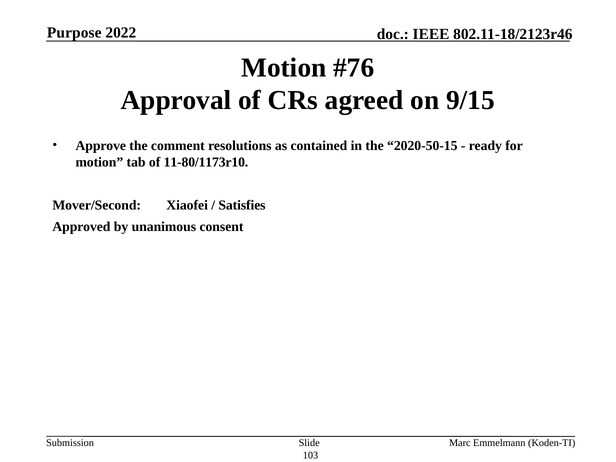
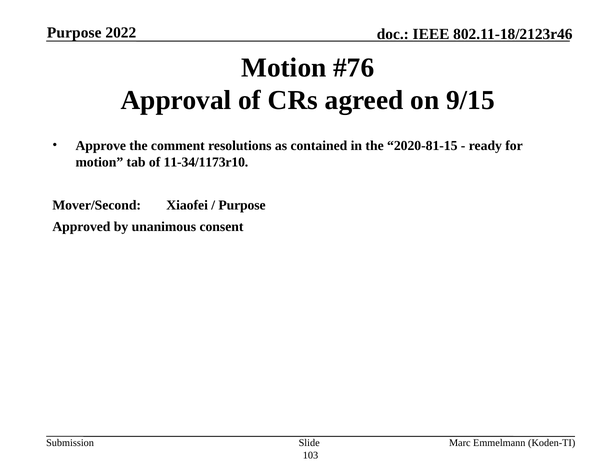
2020-50-15: 2020-50-15 -> 2020-81-15 (422, 146)
11-80/1173r10: 11-80/1173r10 -> 11-34/1173r10 (206, 162)
Satisfies: Satisfies -> Purpose (242, 205)
